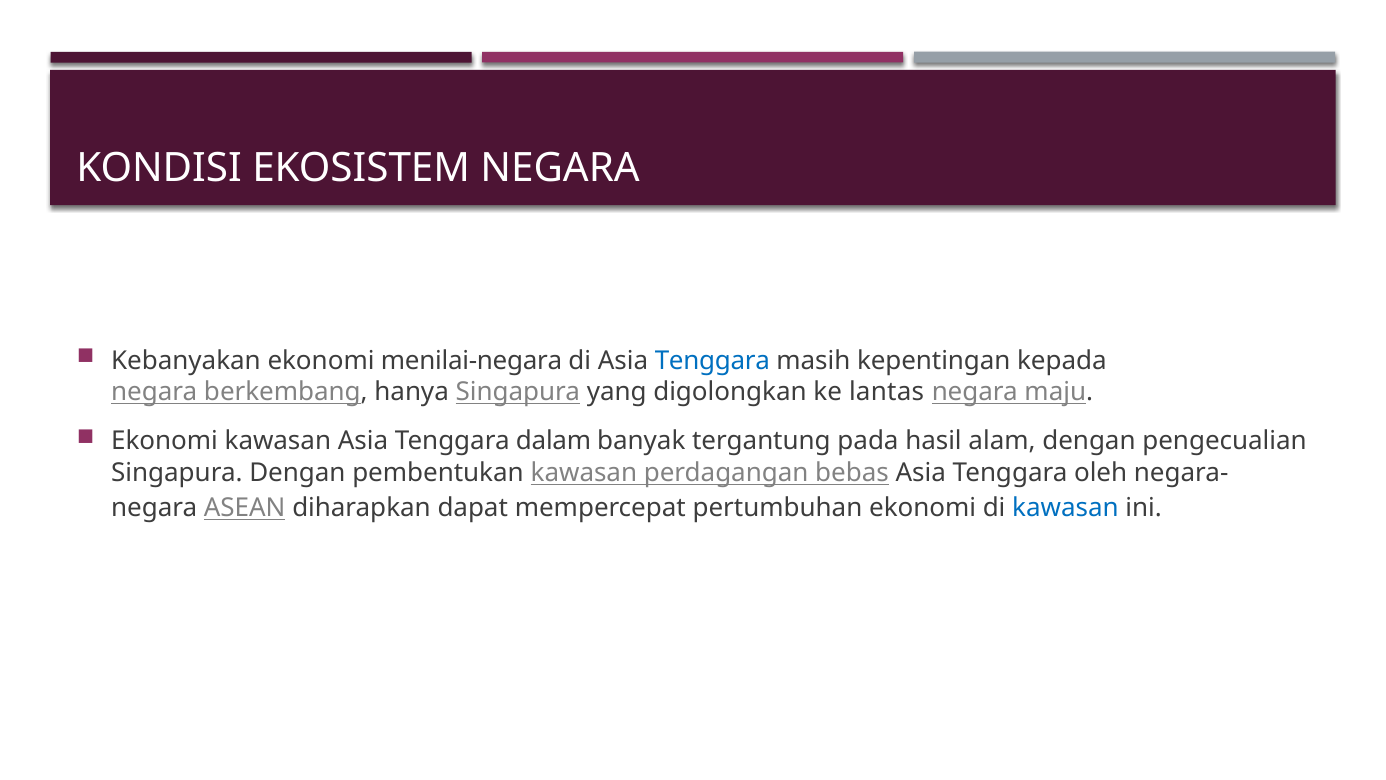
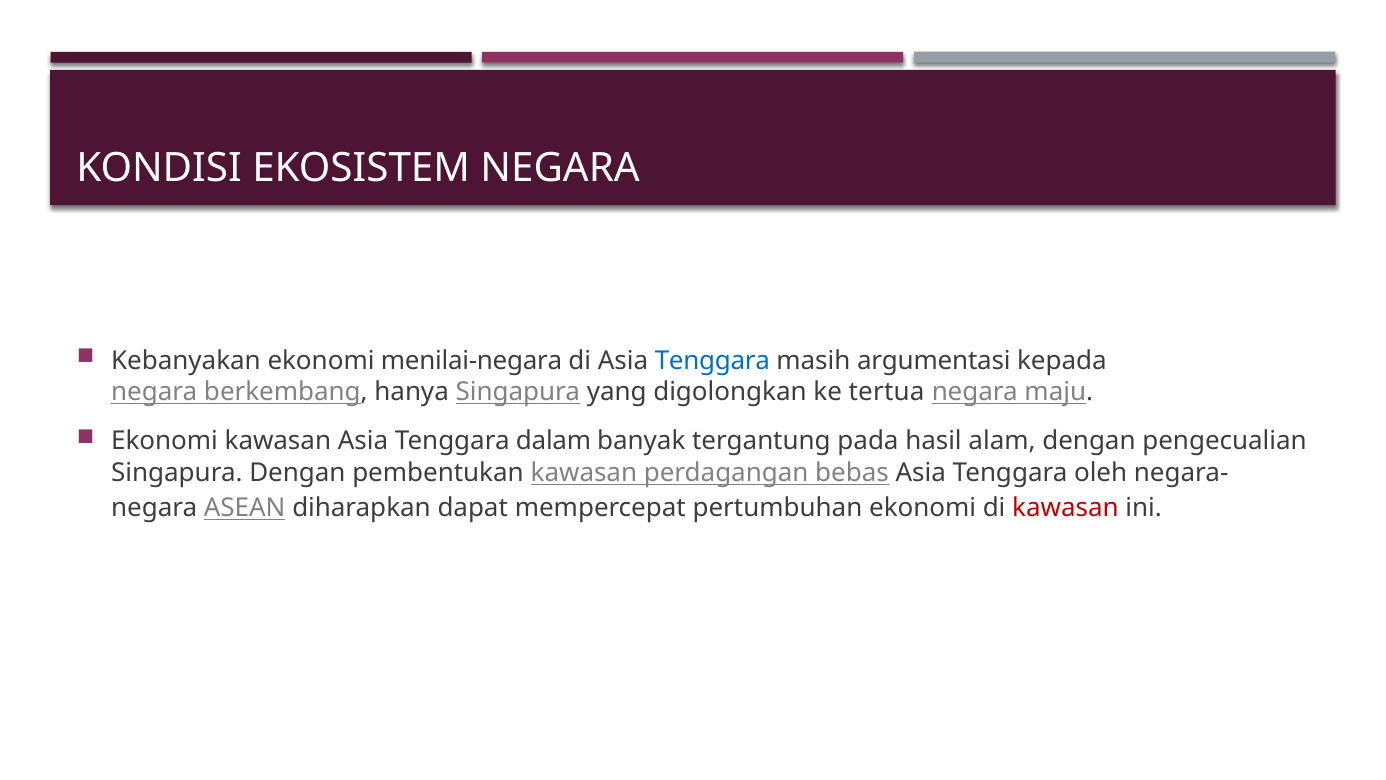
kepentingan: kepentingan -> argumentasi (934, 361)
lantas: lantas -> tertua (887, 392)
kawasan colour: blue -> red (1065, 508)
